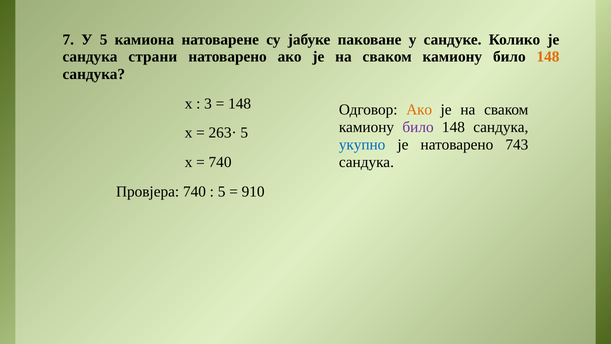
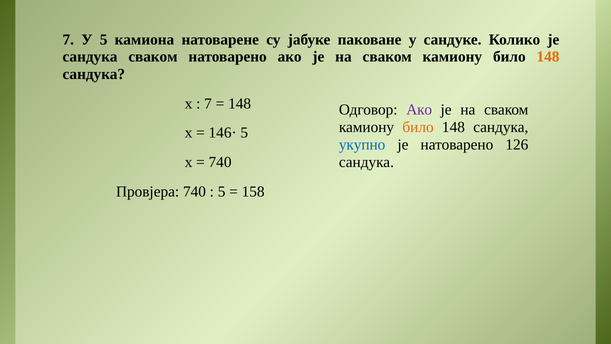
сандука страни: страни -> сваком (153, 57)
3: 3 -> 7 (208, 104)
Ако colour: orange -> purple (419, 110)
било colour: purple -> orange (418, 127)
263·: 263· -> 146· (223, 133)
743: 743 -> 126 (517, 145)
910: 910 -> 158 (253, 191)
